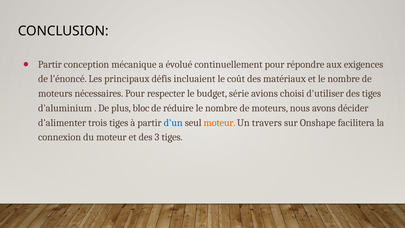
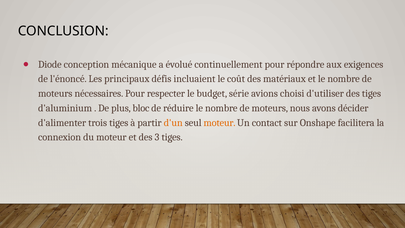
Partir: Partir -> Diode (50, 64)
d'un colour: blue -> orange (173, 123)
travers: travers -> contact (267, 123)
